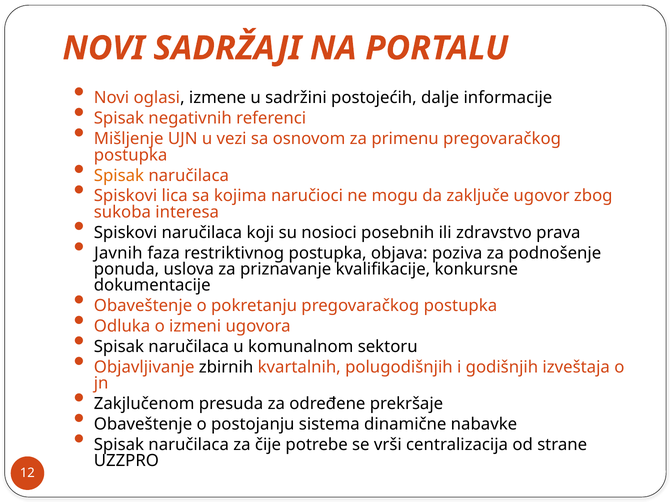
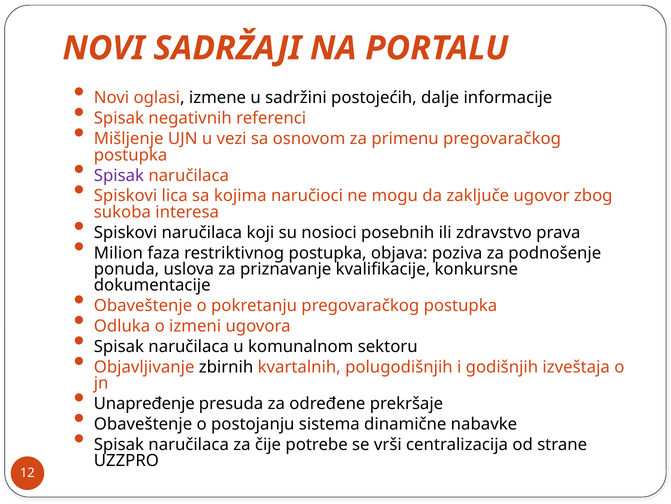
Spisak colour: orange -> purple (119, 175)
Javnih: Javnih -> Milion (118, 253)
Zakjlučenom: Zakjlučenom -> Unapređenje (144, 403)
